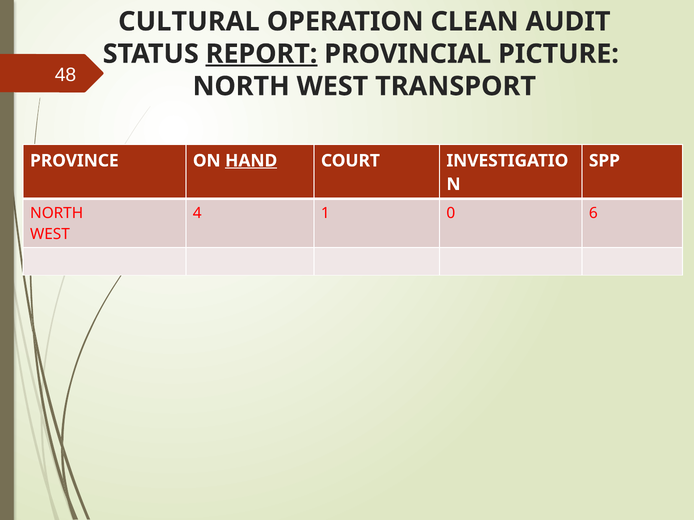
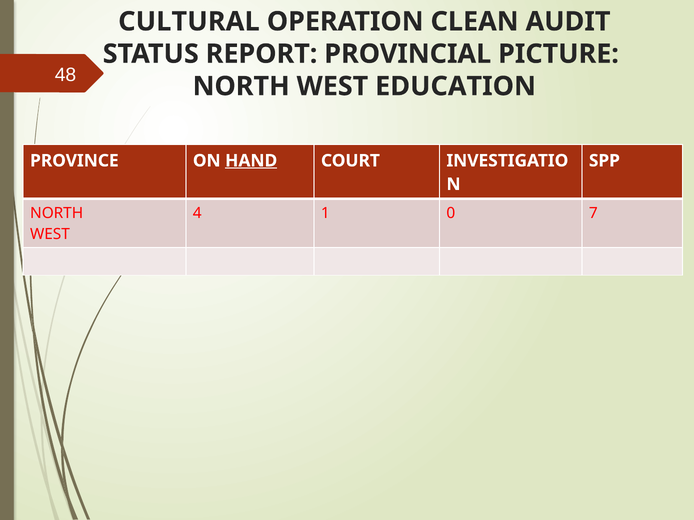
REPORT underline: present -> none (262, 54)
TRANSPORT: TRANSPORT -> EDUCATION (456, 86)
6: 6 -> 7 (593, 214)
